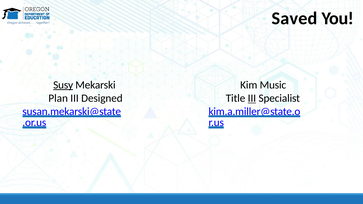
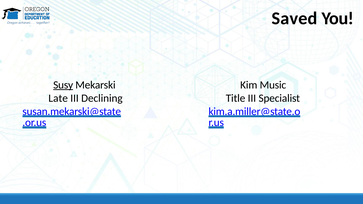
Plan: Plan -> Late (58, 98)
Designed: Designed -> Declining (102, 98)
III underline: present -> none (252, 98)
